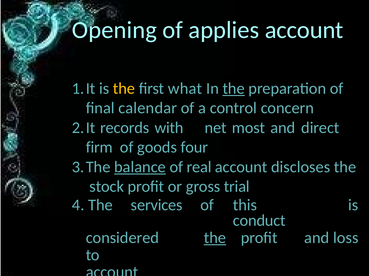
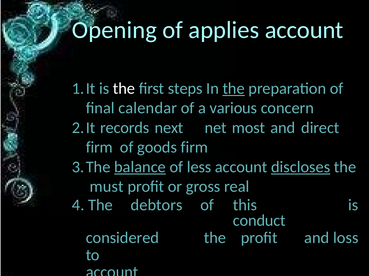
the colour: yellow -> white (124, 89)
what: what -> steps (185, 89)
control: control -> various (233, 108)
with: with -> next (169, 128)
goods four: four -> firm (194, 148)
real: real -> less (199, 167)
discloses underline: none -> present (301, 167)
stock: stock -> must (107, 187)
trial: trial -> real (237, 187)
services: services -> debtors (157, 206)
the underline: present -> none (215, 238)
